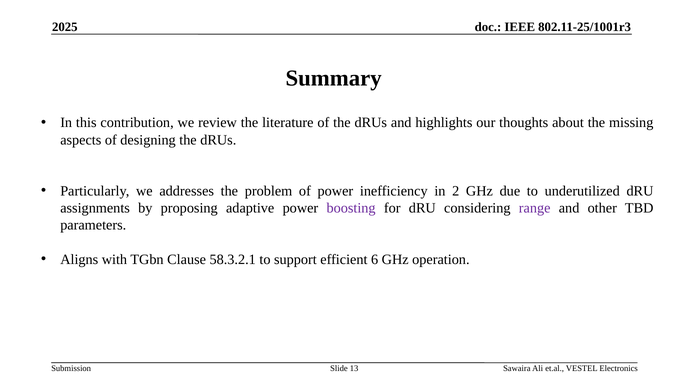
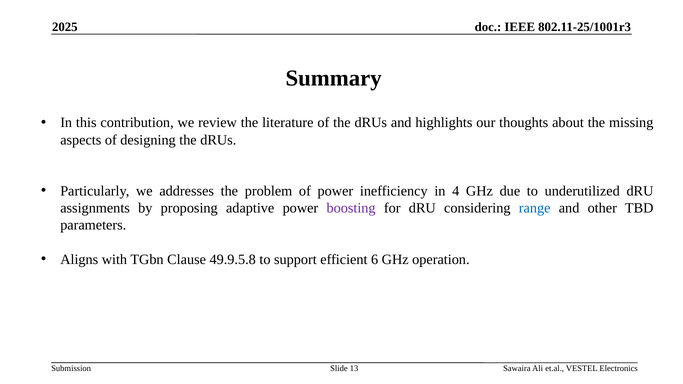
2: 2 -> 4 (456, 191)
range colour: purple -> blue (535, 208)
58.3.2.1: 58.3.2.1 -> 49.9.5.8 (233, 259)
